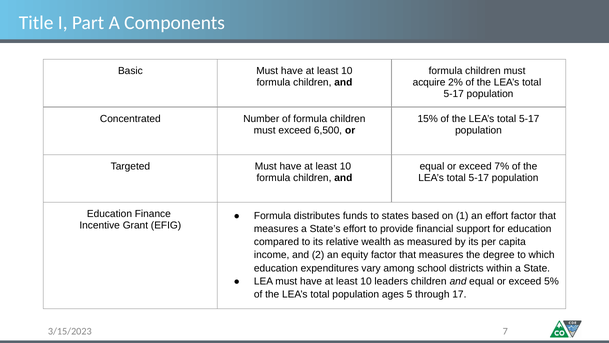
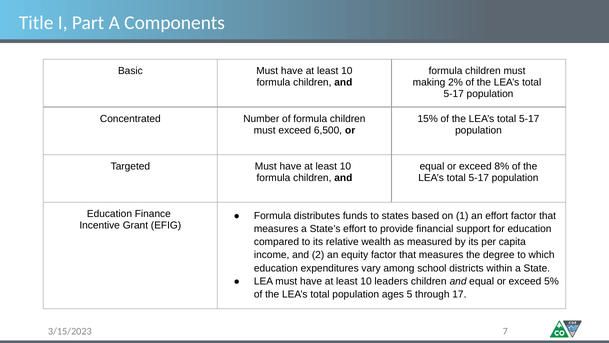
acquire: acquire -> making (429, 82)
7%: 7% -> 8% (502, 166)
